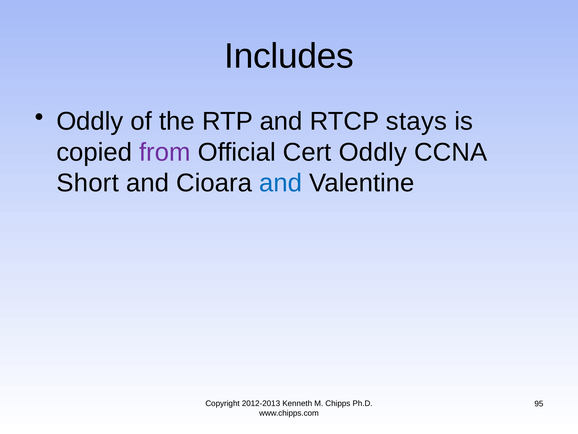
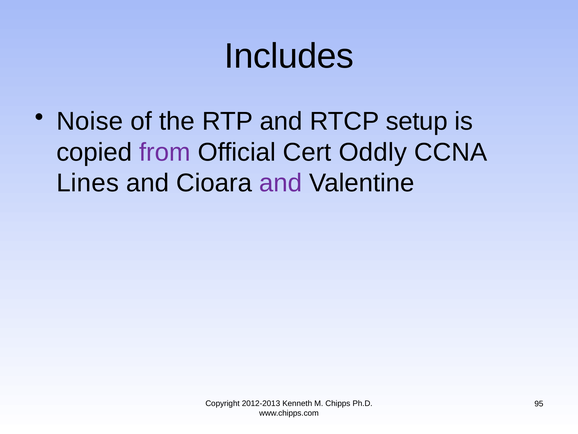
Oddly: Oddly -> Noise (90, 121)
stays: stays -> setup (417, 121)
Short: Short -> Lines (88, 183)
and colour: blue -> purple (281, 183)
